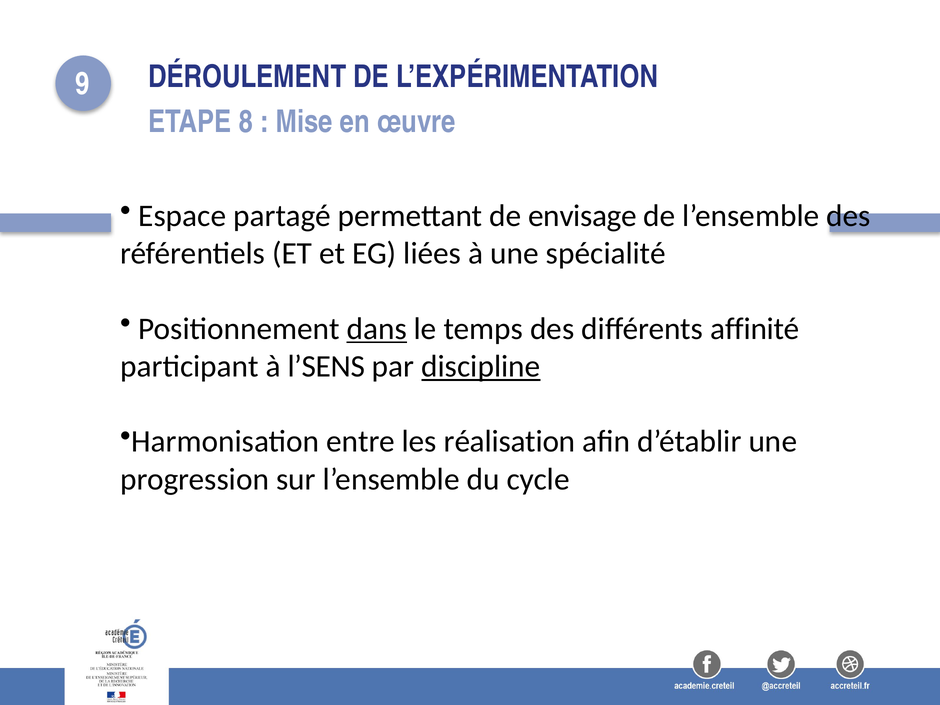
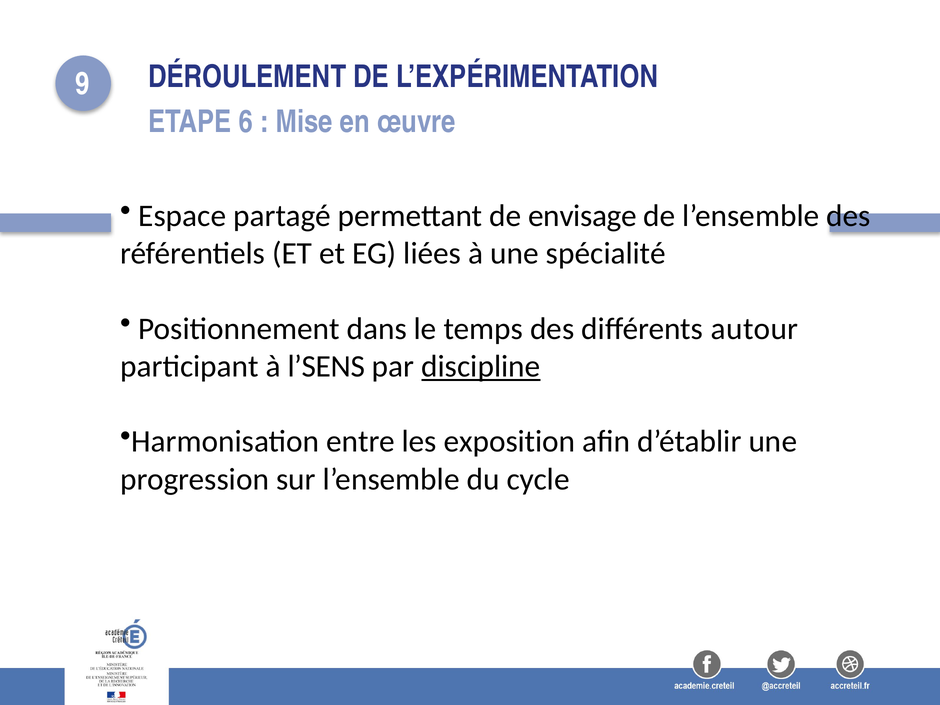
8: 8 -> 6 (246, 122)
dans underline: present -> none (377, 329)
affinité: affinité -> autour (755, 329)
réalisation: réalisation -> exposition (510, 442)
